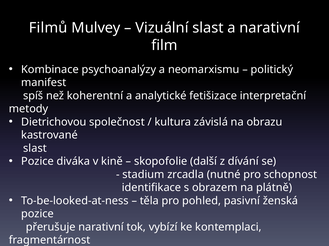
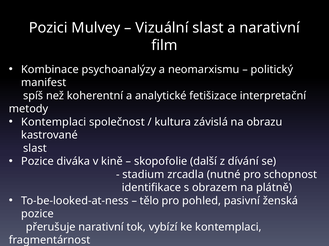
Filmů: Filmů -> Pozici (48, 28)
Dietrichovou: Dietrichovou -> Kontemplaci (54, 122)
těla: těla -> tělo (149, 201)
